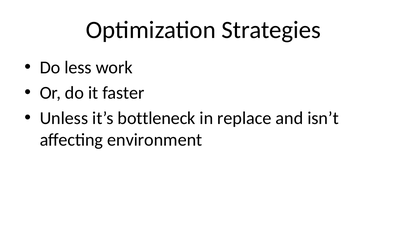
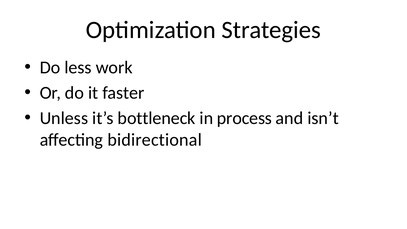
replace: replace -> process (245, 118)
environment: environment -> bidirectional (155, 140)
